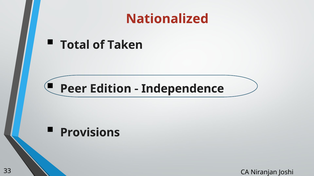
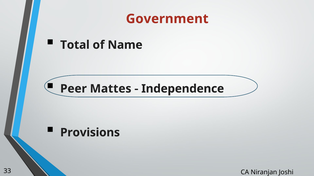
Nationalized: Nationalized -> Government (167, 19)
Taken: Taken -> Name (125, 45)
Edition: Edition -> Mattes (111, 89)
